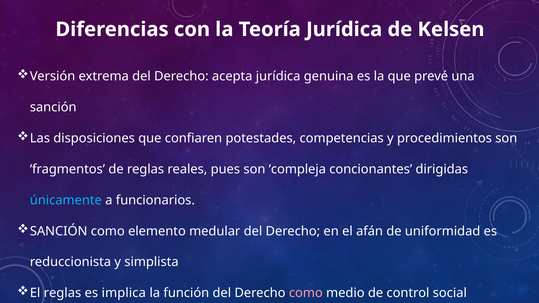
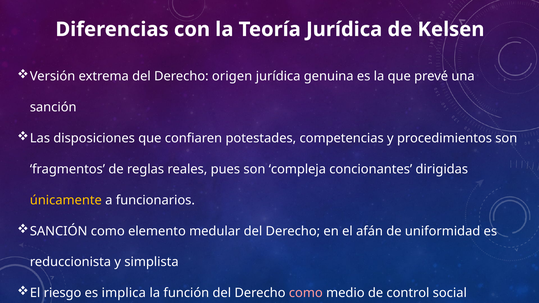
acepta: acepta -> origen (232, 76)
únicamente colour: light blue -> yellow (66, 200)
El reglas: reglas -> riesgo (63, 293)
